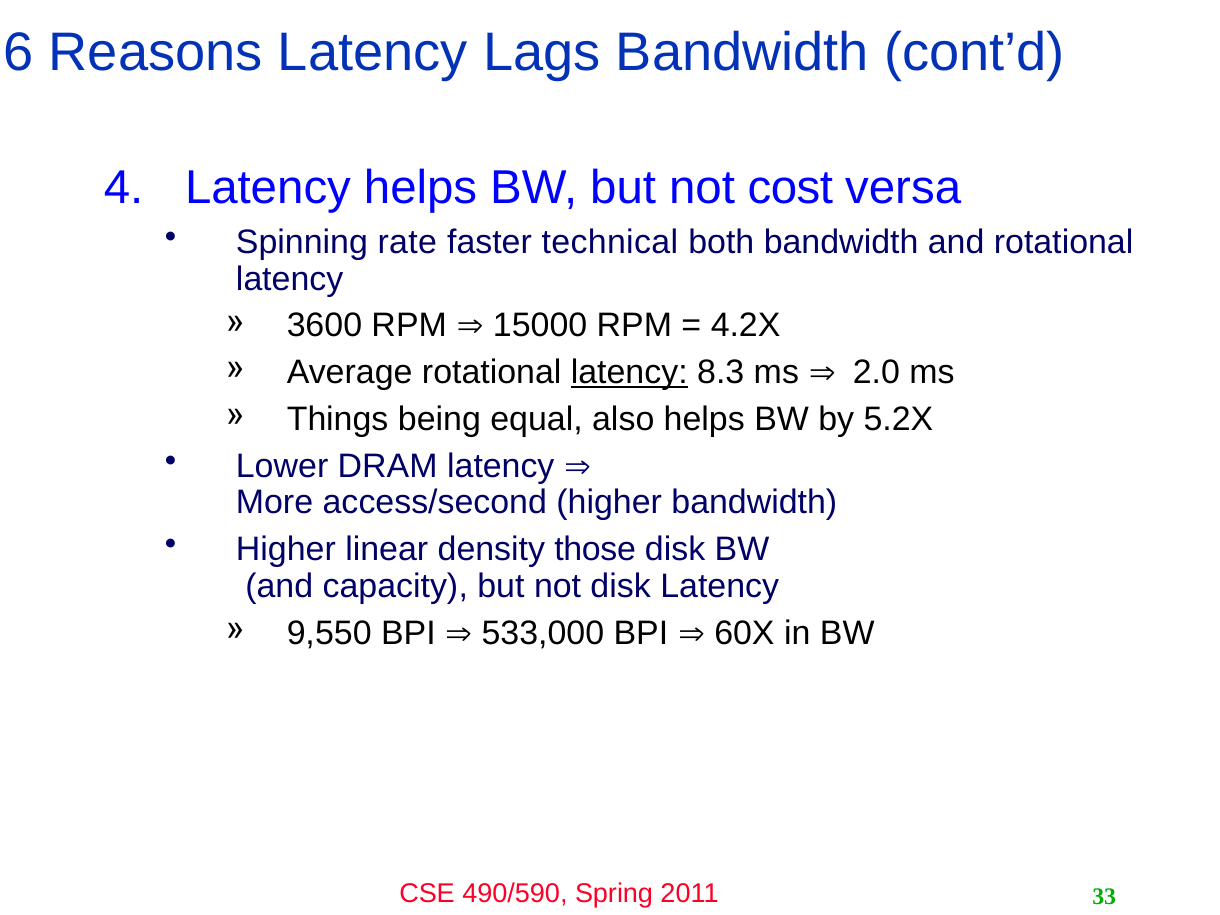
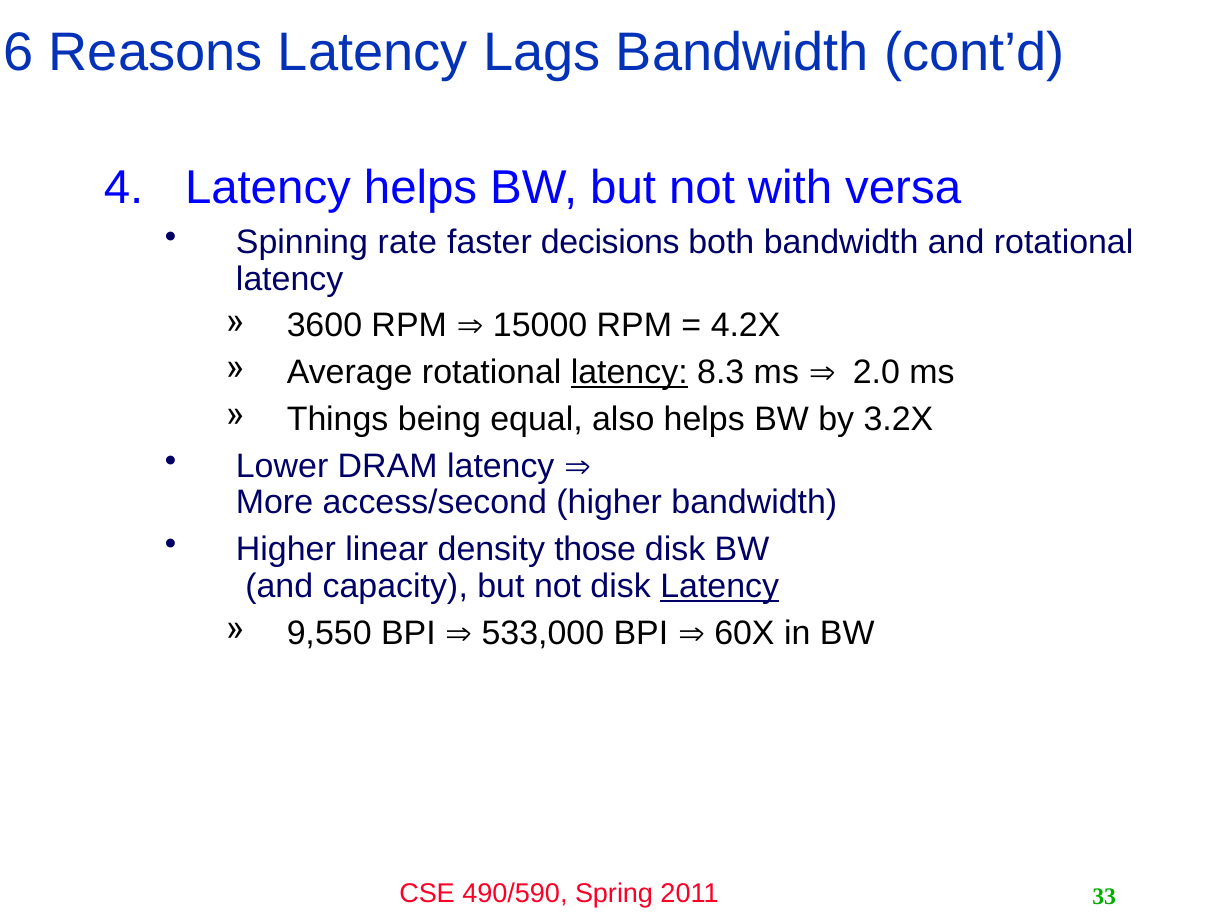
cost: cost -> with (790, 188)
technical: technical -> decisions (610, 242)
5.2X: 5.2X -> 3.2X (898, 419)
Latency underline: none -> present (720, 586)
